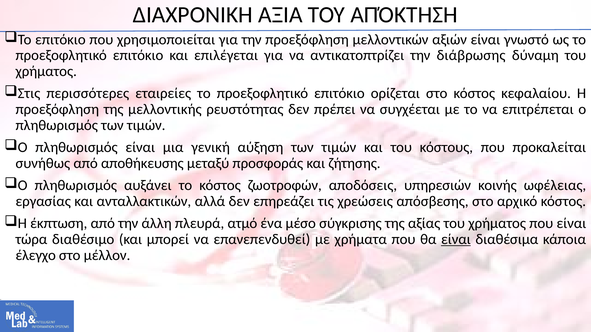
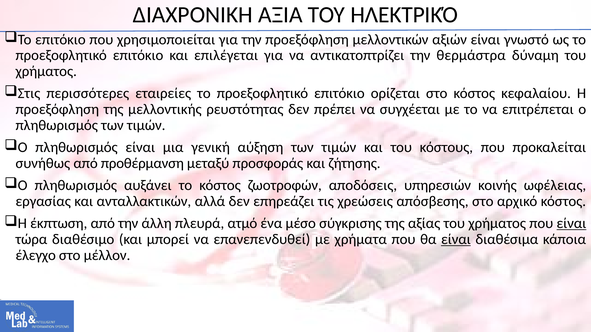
ΑΠΌΚΤΗΣΗ: ΑΠΌΚΤΗΣΗ -> ΗΛΕΚΤΡΙΚΌ (404, 15)
διάβρωσης: διάβρωσης -> θερμάστρα (471, 55)
αποθήκευσης: αποθήκευσης -> προθέρμανση (142, 163)
είναι underline: none -> present (571, 224)
